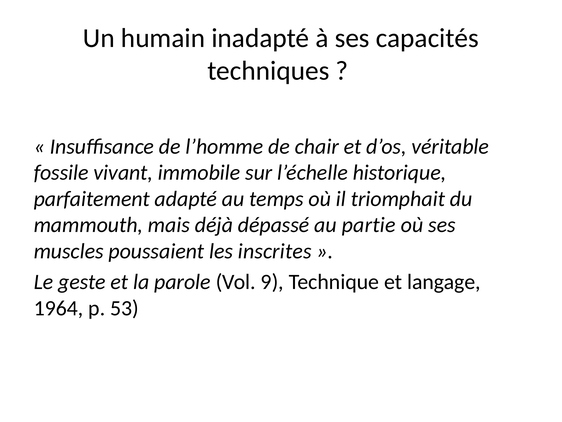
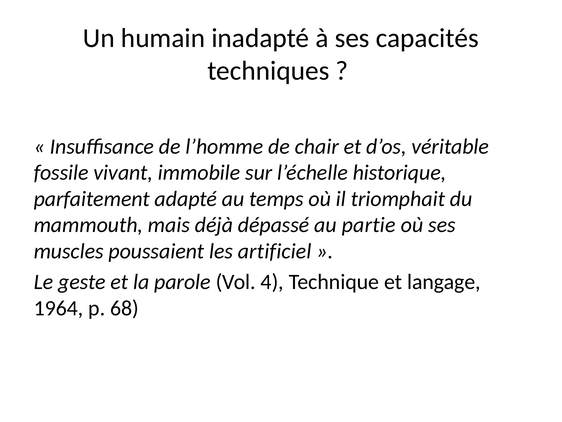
inscrites: inscrites -> artificiel (275, 251)
9: 9 -> 4 (272, 282)
53: 53 -> 68 (125, 308)
